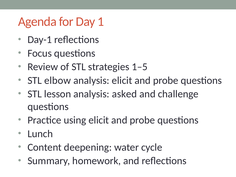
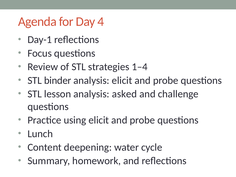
1: 1 -> 4 (101, 22)
1–5: 1–5 -> 1–4 (140, 67)
elbow: elbow -> binder (58, 80)
